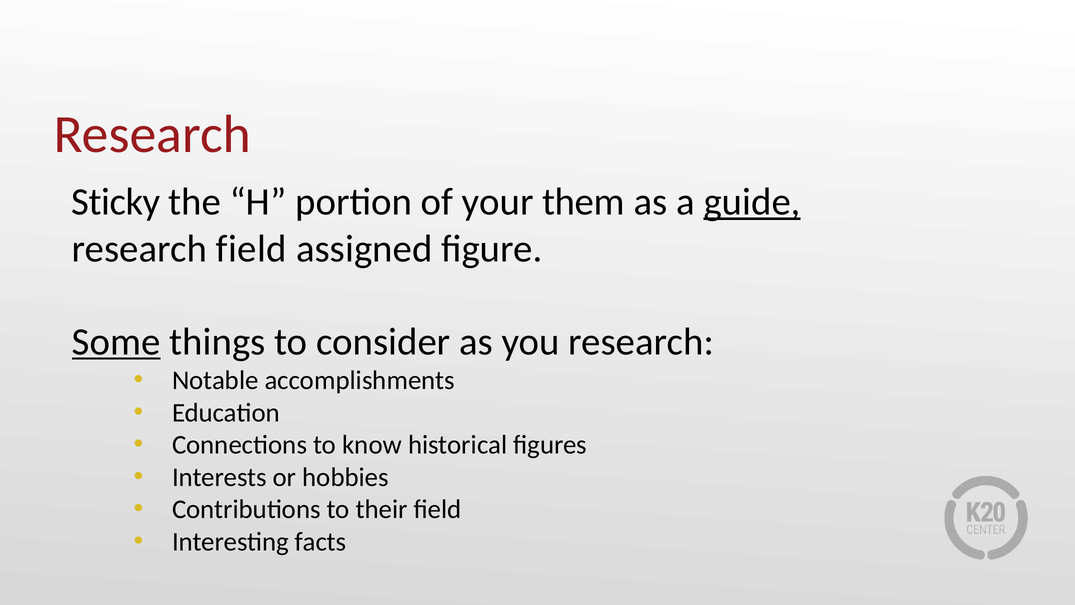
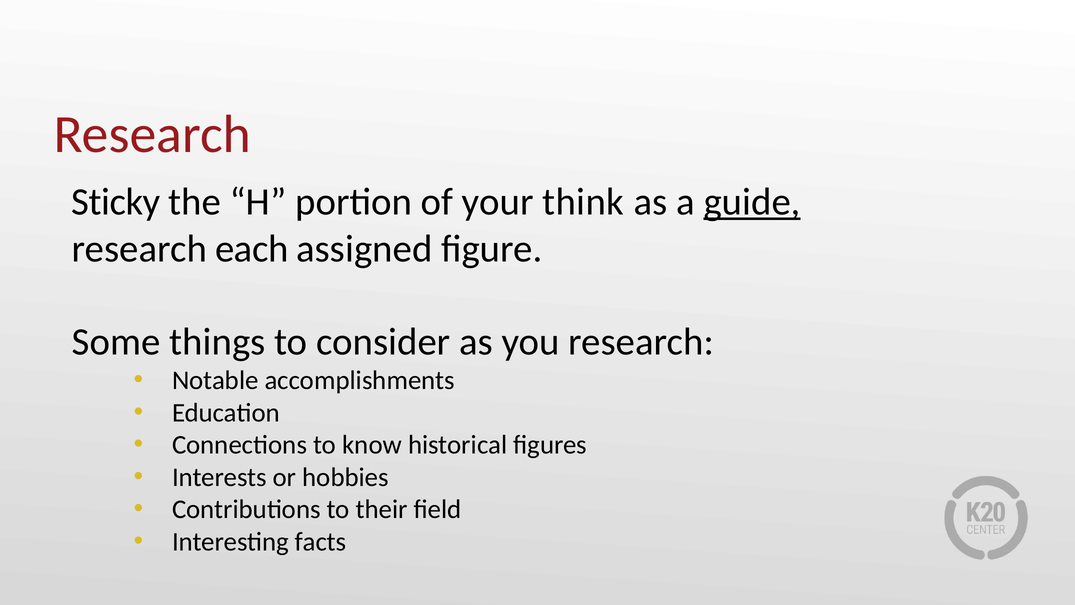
them: them -> think (583, 202)
research field: field -> each (252, 249)
Some underline: present -> none (116, 342)
